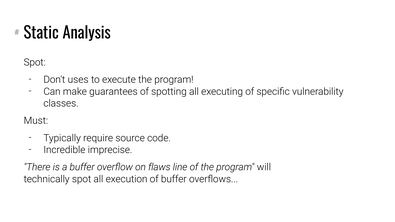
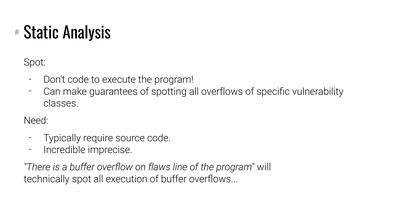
Don't uses: uses -> code (78, 80)
all executing: executing -> overflows (222, 92)
Must: Must -> Need (36, 121)
